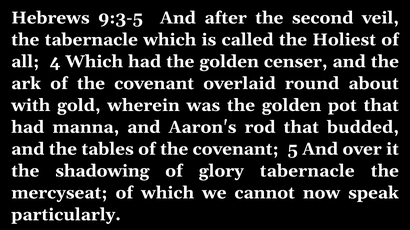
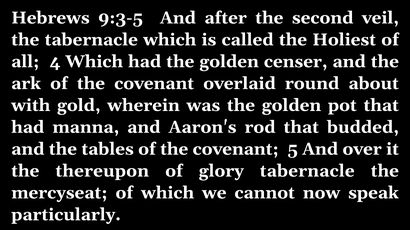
shadowing: shadowing -> thereupon (102, 171)
